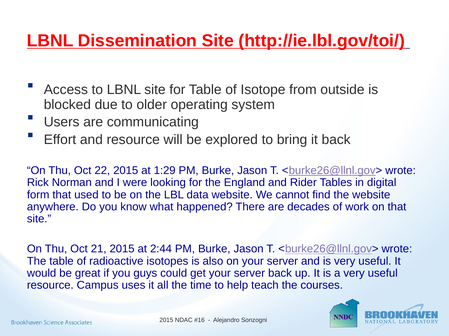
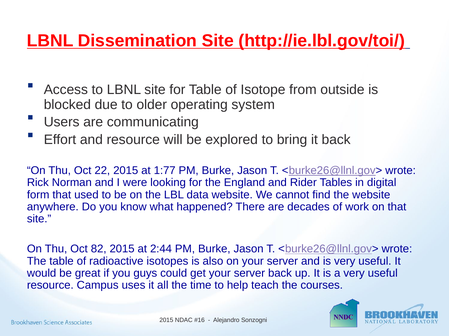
1:29: 1:29 -> 1:77 (165, 171)
21: 21 -> 82 (99, 249)
